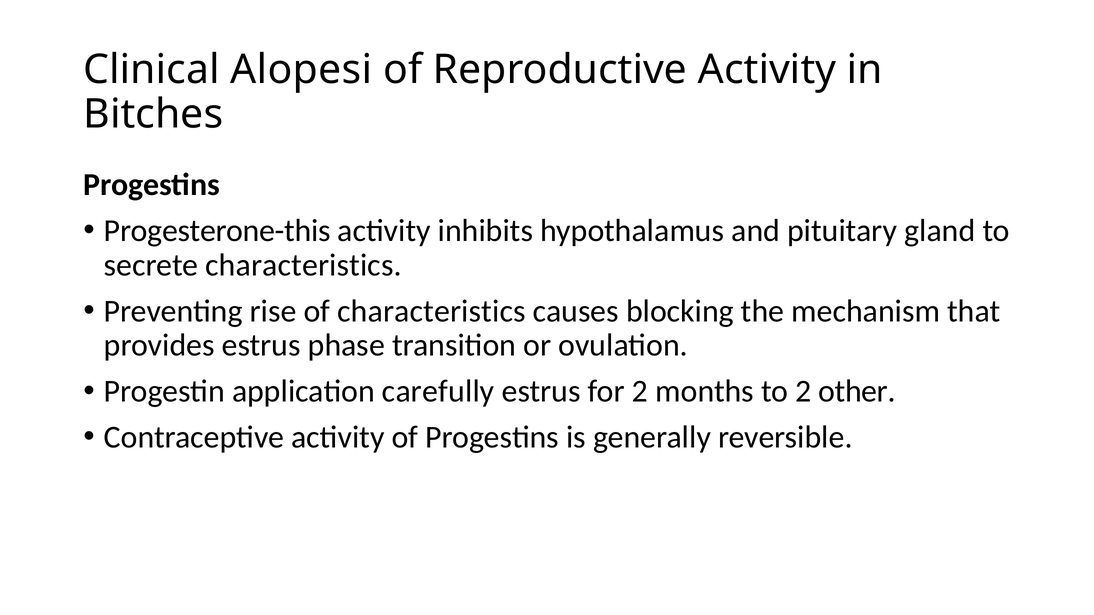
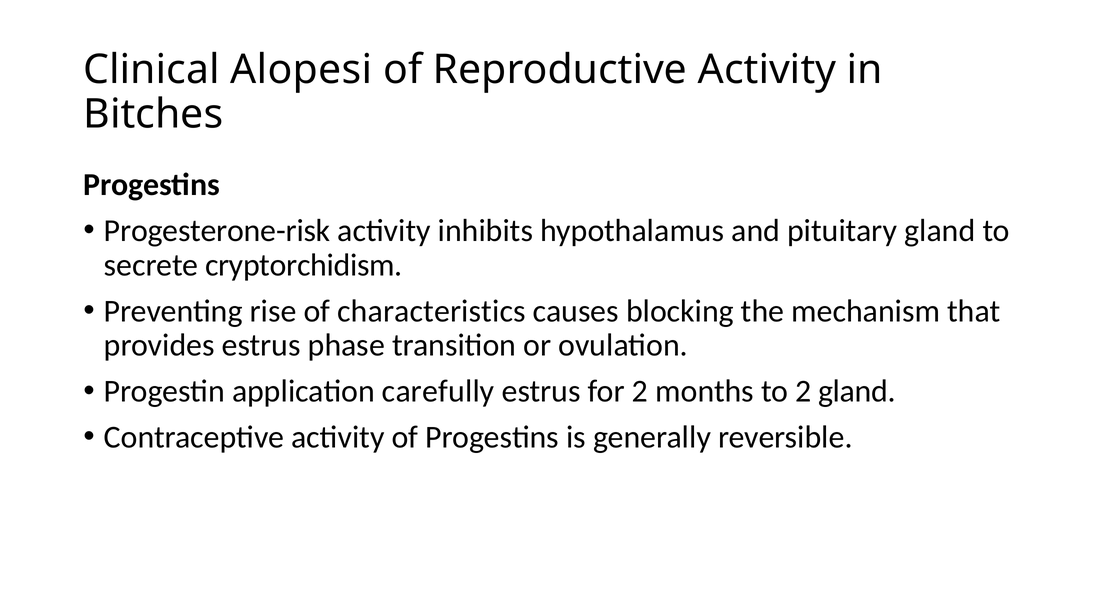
Progesterone-this: Progesterone-this -> Progesterone-risk (217, 231)
secrete characteristics: characteristics -> cryptorchidism (304, 265)
2 other: other -> gland (857, 392)
